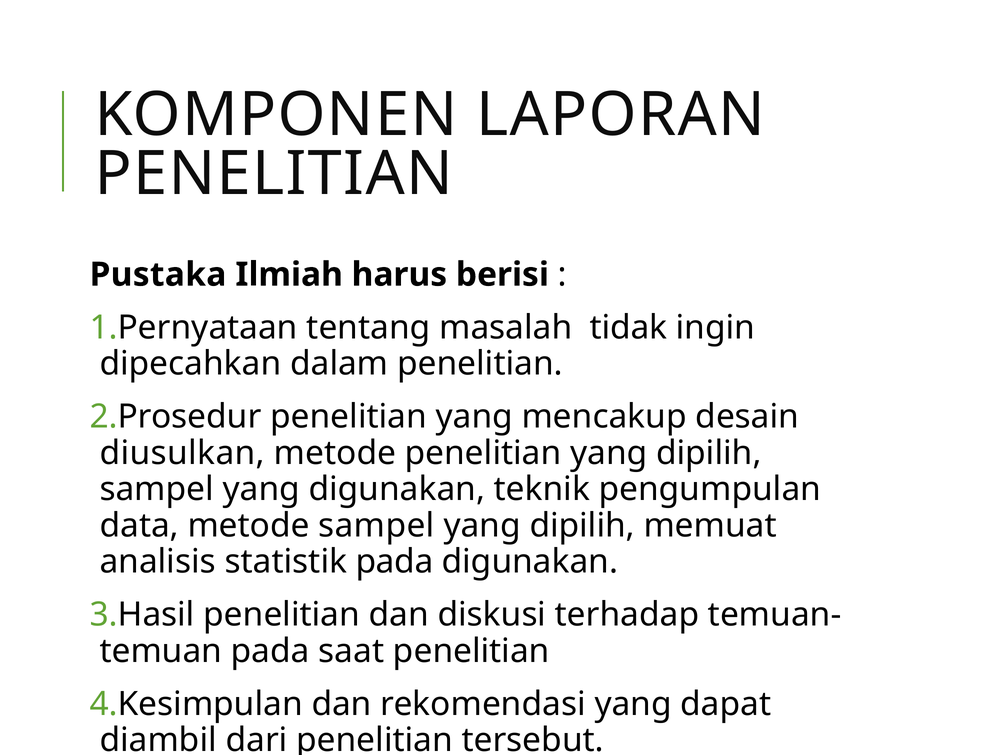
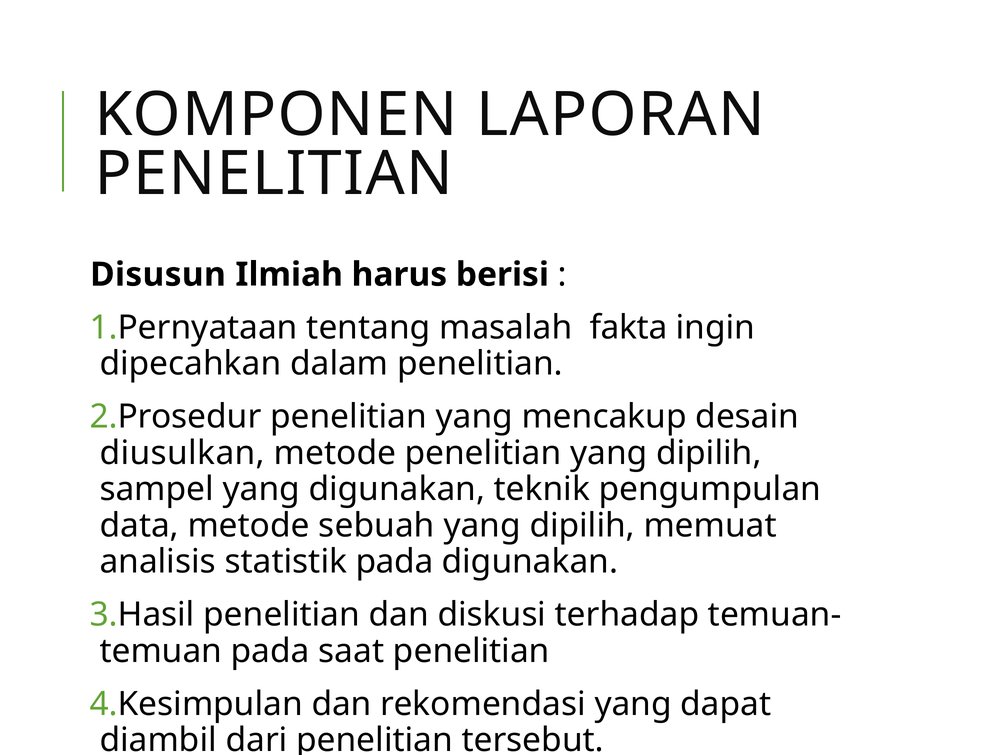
Pustaka: Pustaka -> Disusun (158, 274)
tidak: tidak -> fakta (629, 327)
metode sampel: sampel -> sebuah (377, 525)
